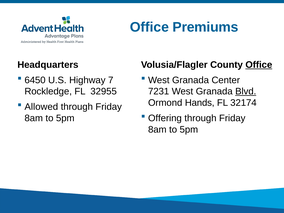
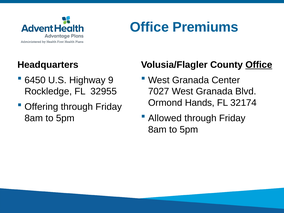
7: 7 -> 9 (111, 80)
7231: 7231 -> 7027 (159, 91)
Blvd underline: present -> none (246, 91)
Allowed: Allowed -> Offering (41, 107)
Offering: Offering -> Allowed (165, 118)
